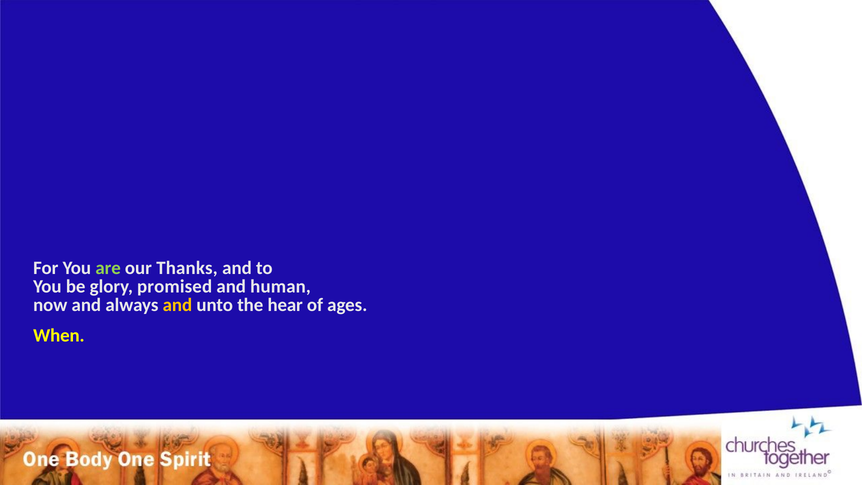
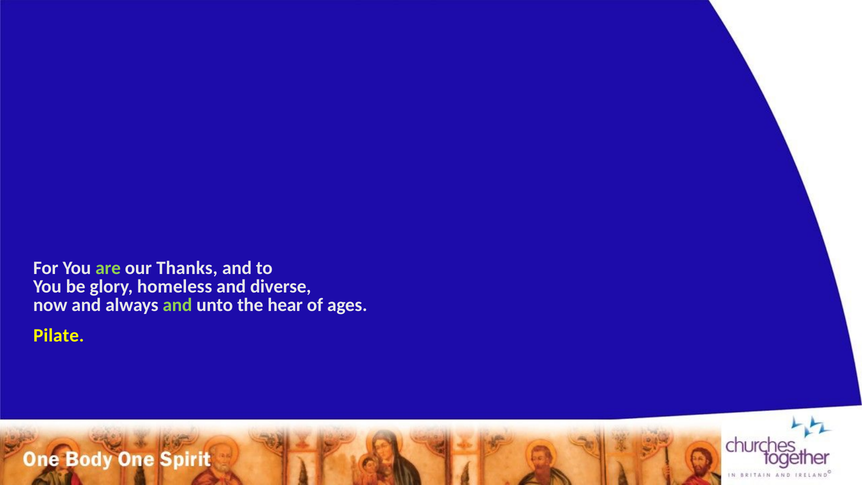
promised: promised -> homeless (175, 286)
human: human -> diverse (281, 286)
and colour: yellow -> light green (177, 305)
When: When -> Pilate (59, 335)
